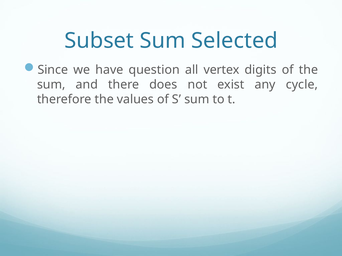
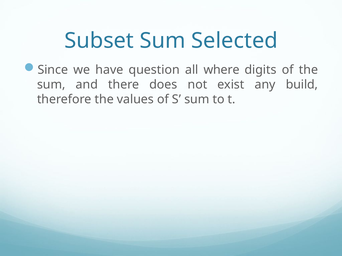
vertex: vertex -> where (222, 70)
cycle: cycle -> build (302, 85)
